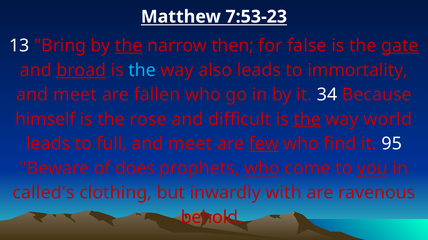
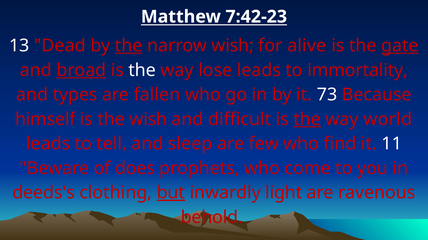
7:53-23: 7:53-23 -> 7:42-23 (256, 17)
Bring: Bring -> Dead (60, 46)
narrow then: then -> wish (233, 46)
false: false -> alive (307, 46)
the colour: light blue -> white (142, 70)
also: also -> lose (215, 70)
meet: meet -> types (75, 95)
34: 34 -> 73 (327, 95)
the rose: rose -> wish (148, 120)
full: full -> tell (112, 144)
meet: meet -> sleep (190, 144)
few underline: present -> none (264, 144)
95: 95 -> 11 (392, 144)
who underline: present -> none (262, 169)
you underline: present -> none (373, 169)
called's: called's -> deeds's (44, 193)
but underline: none -> present (171, 193)
with: with -> light (284, 193)
